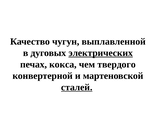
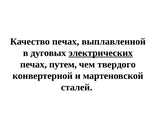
Качество чугун: чугун -> печах (66, 42)
кокса: кокса -> путем (63, 64)
сталей underline: present -> none (77, 87)
